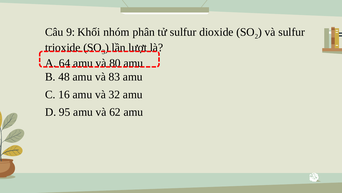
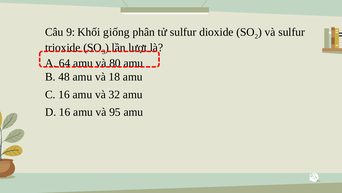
nhóm: nhóm -> giống (116, 32)
83: 83 -> 18 (114, 77)
D 95: 95 -> 16 (65, 112)
62: 62 -> 95 (115, 112)
